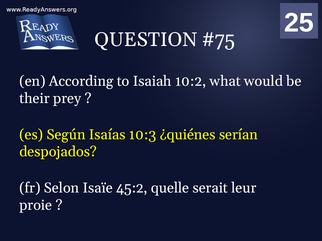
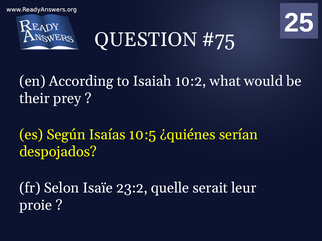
10:3: 10:3 -> 10:5 (143, 135)
45:2: 45:2 -> 23:2 (132, 188)
